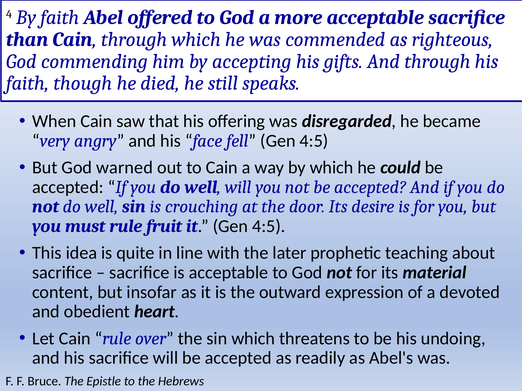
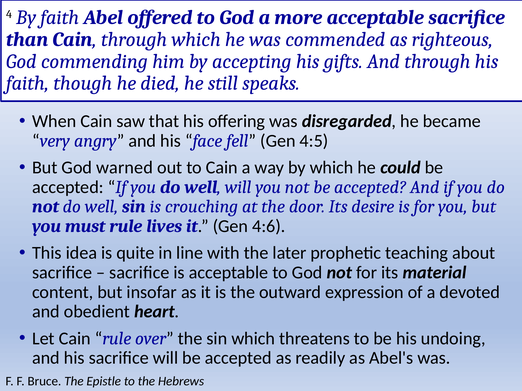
fruit: fruit -> lives (164, 226)
it Gen 4:5: 4:5 -> 4:6 (269, 226)
